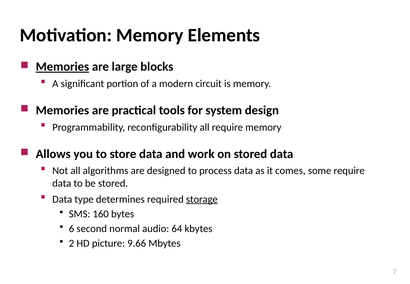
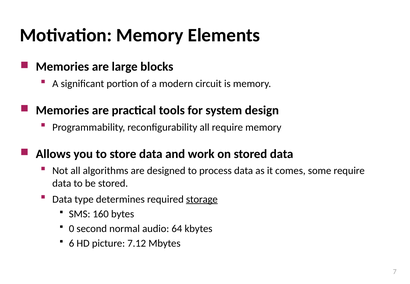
Memories underline: present -> none (62, 67)
6: 6 -> 0 (72, 229)
2: 2 -> 6 (72, 243)
9.66: 9.66 -> 7.12 (137, 243)
